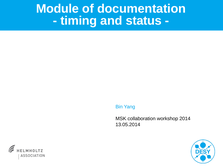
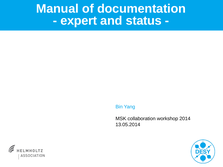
Module: Module -> Manual (57, 9)
timing: timing -> expert (79, 21)
